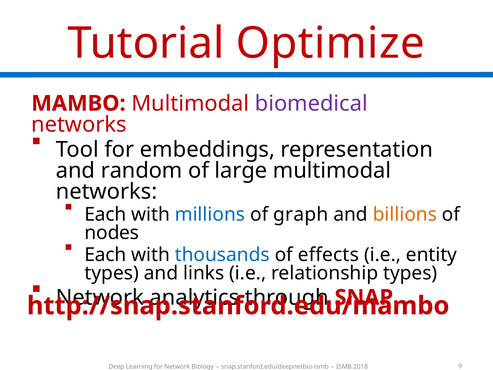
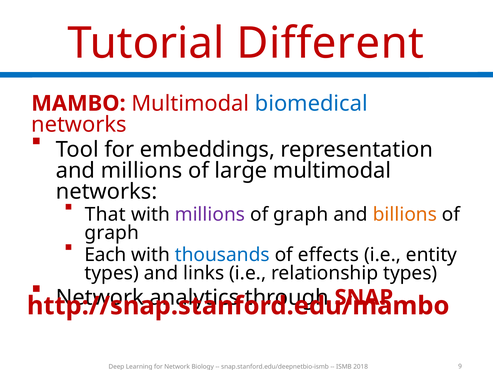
Optimize: Optimize -> Different (330, 43)
biomedical colour: purple -> blue (311, 103)
and random: random -> millions (142, 171)
Each: Each -> That (105, 214)
millions colour: blue -> purple (210, 214)
nodes: nodes -> graph (112, 233)
